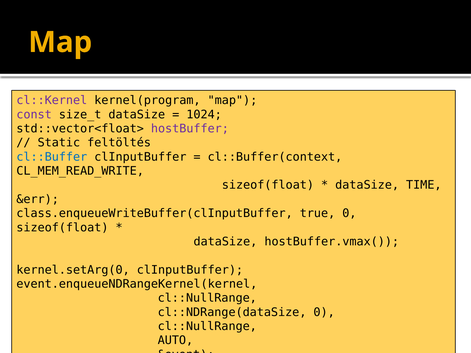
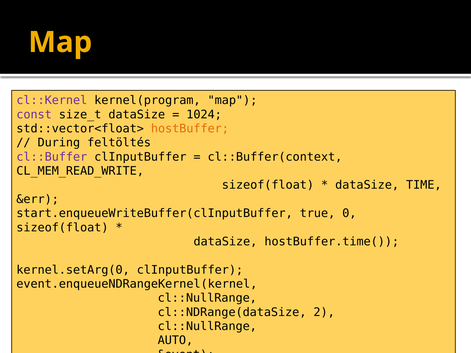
hostBuffer colour: purple -> orange (190, 129)
Static: Static -> During (59, 143)
cl::Buffer colour: blue -> purple (52, 157)
class.enqueueWriteBuffer(clInputBuffer: class.enqueueWriteBuffer(clInputBuffer -> start.enqueueWriteBuffer(clInputBuffer (155, 213)
hostBuffer.vmax(: hostBuffer.vmax( -> hostBuffer.time( (332, 242)
cl::NDRange(dataSize 0: 0 -> 2 (324, 312)
